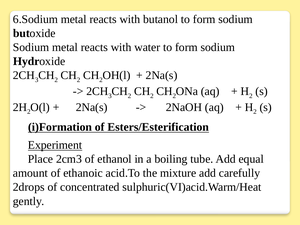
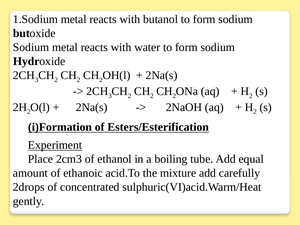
6.Sodium: 6.Sodium -> 1.Sodium (35, 19)
